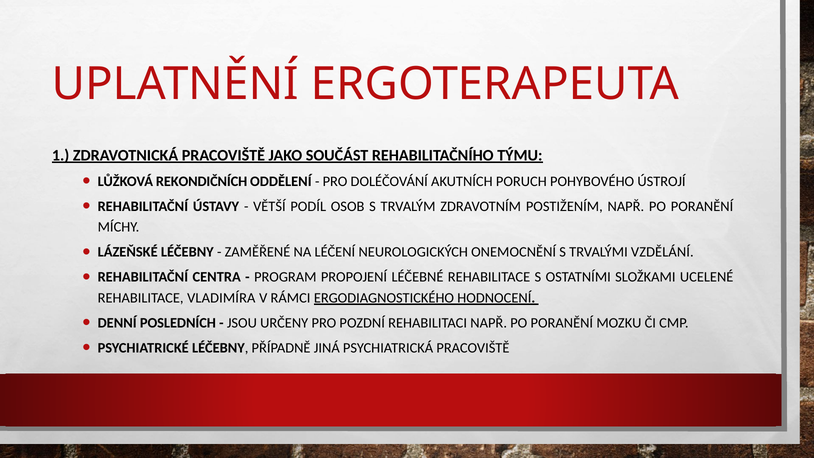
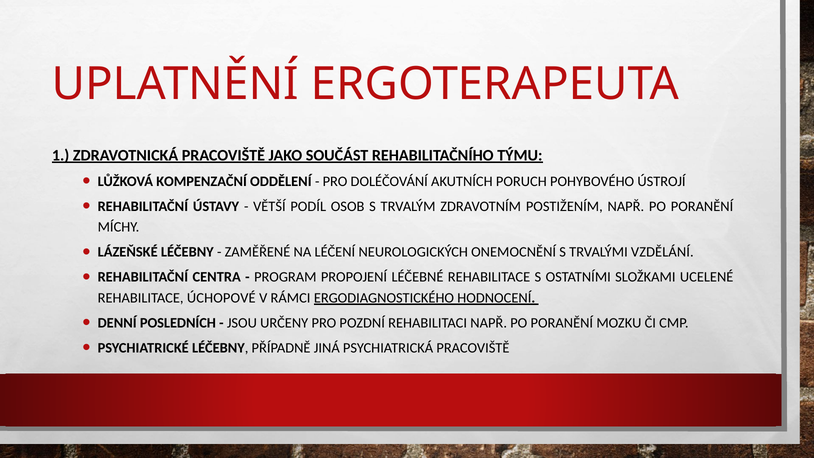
REKONDIČNÍCH: REKONDIČNÍCH -> KOMPENZAČNÍ (202, 181)
VLADIMÍRA: VLADIMÍRA -> ÚCHOPOVÉ (221, 298)
